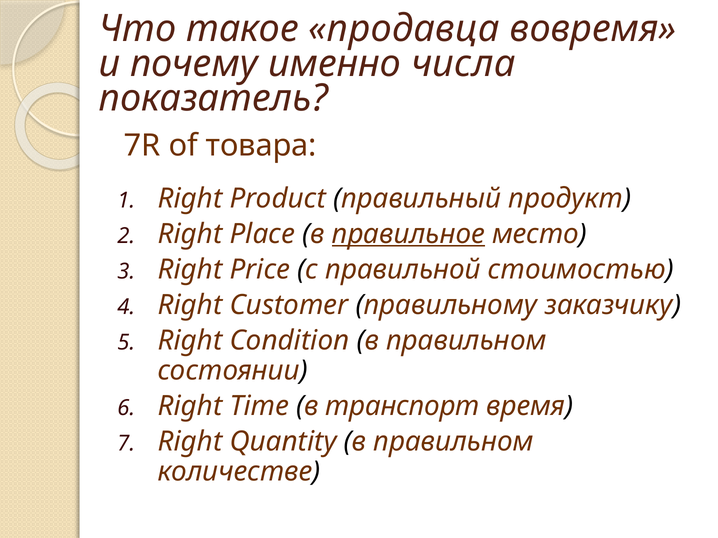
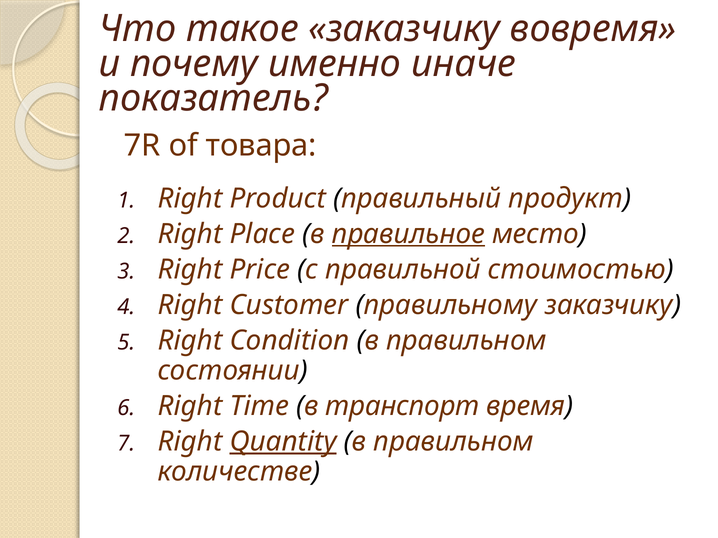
такое продавца: продавца -> заказчику (404, 29)
числа: числа -> иначе (463, 64)
Quantity underline: none -> present (283, 442)
